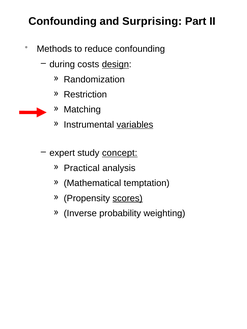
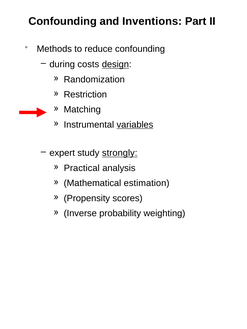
Surprising: Surprising -> Inventions (152, 21)
concept: concept -> strongly (120, 153)
temptation: temptation -> estimation (147, 183)
scores underline: present -> none (128, 198)
